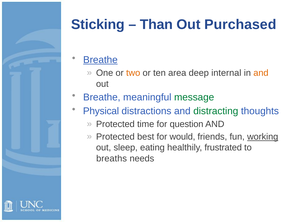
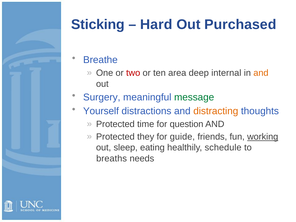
Than: Than -> Hard (156, 24)
Breathe underline: present -> none (100, 60)
two colour: orange -> red (133, 73)
Breathe: Breathe -> Surgery (102, 97)
Physical: Physical -> Yourself (101, 111)
distracting colour: green -> orange (216, 111)
best: best -> they (146, 137)
would: would -> guide (182, 137)
frustrated: frustrated -> schedule (223, 148)
